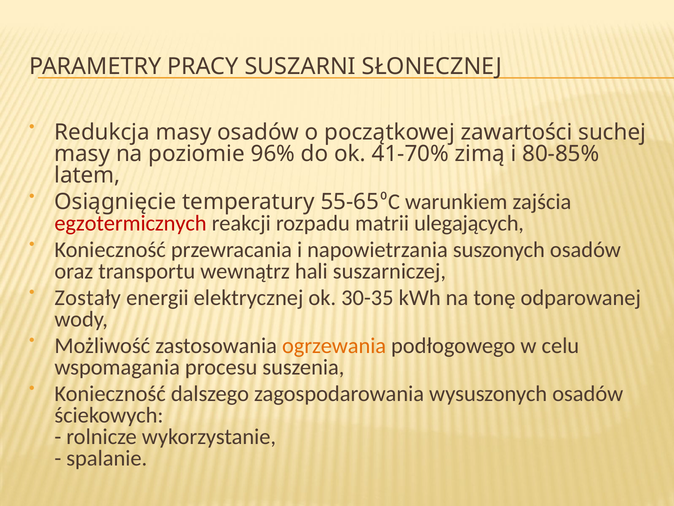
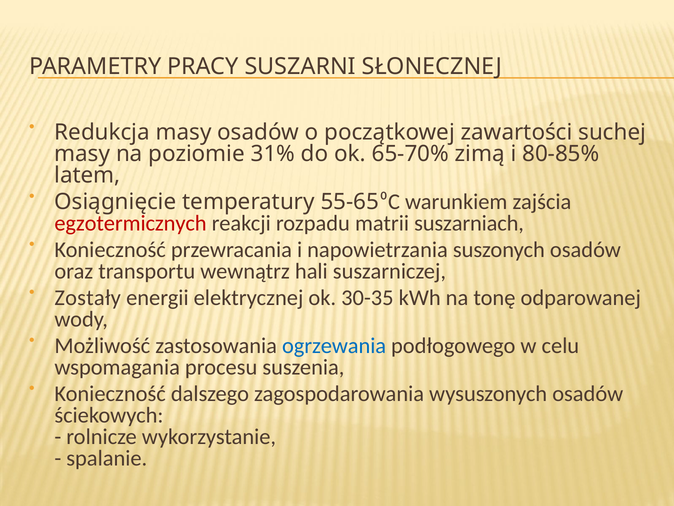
96%: 96% -> 31% (273, 154)
41-70%: 41-70% -> 65-70% (410, 154)
ulegających: ulegających -> suszarniach (469, 223)
ogrzewania colour: orange -> blue (334, 345)
